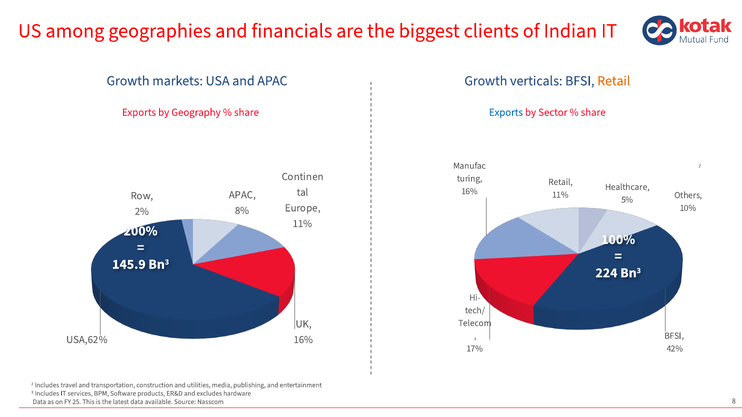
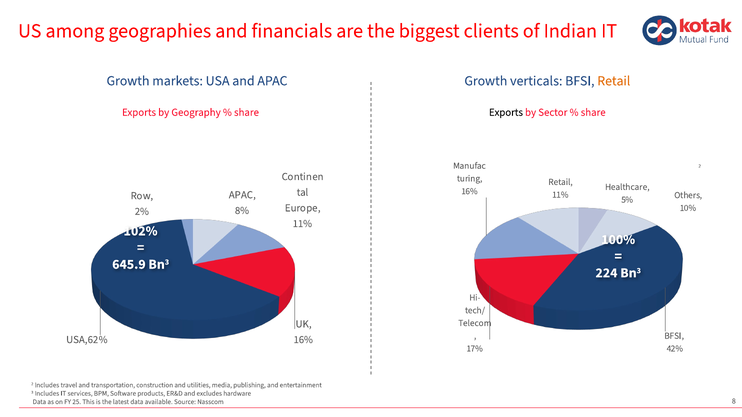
Exports colour: blue -> black (506, 112)
200%: 200% -> 102% (141, 231)
145.9: 145.9 -> 645.9 (129, 264)
